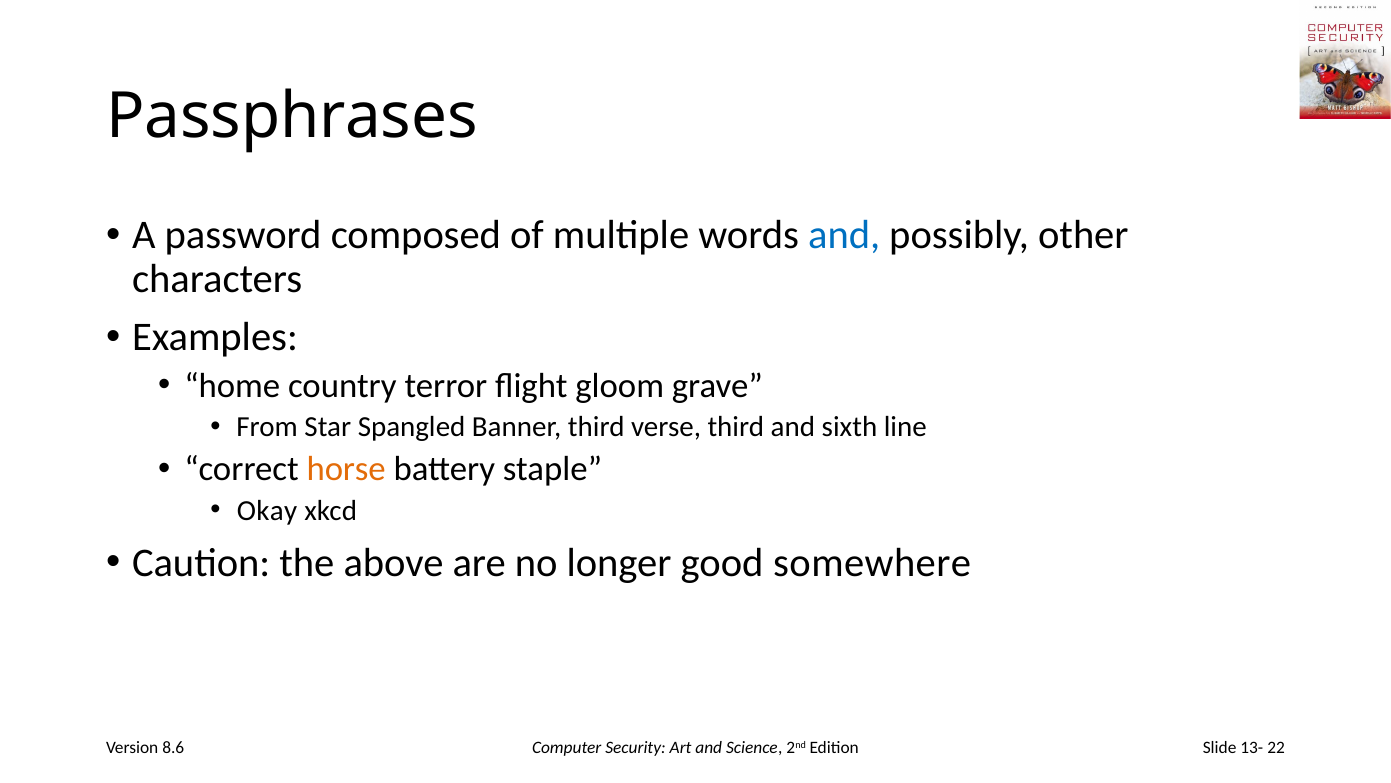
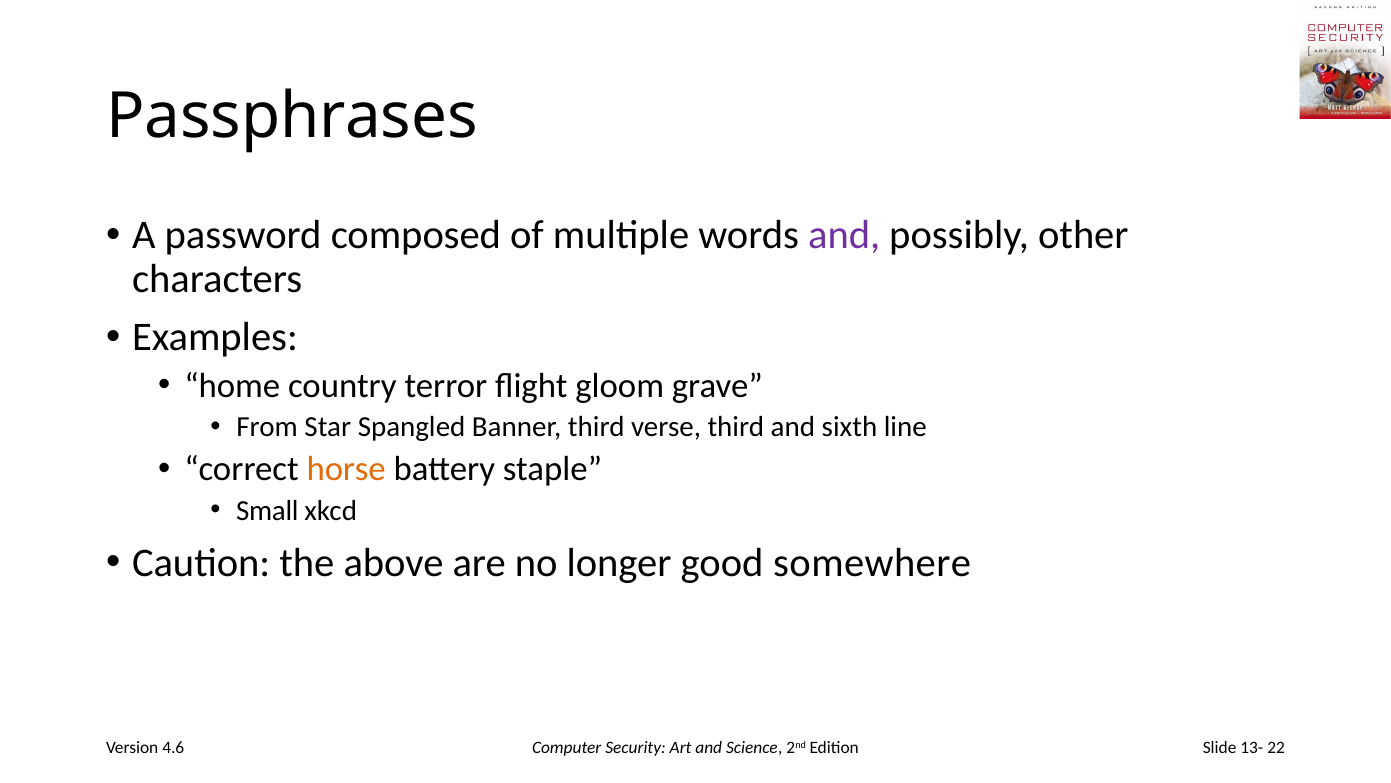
and colour: blue -> purple (844, 235)
Okay: Okay -> Small (267, 510)
8.6: 8.6 -> 4.6 (173, 747)
